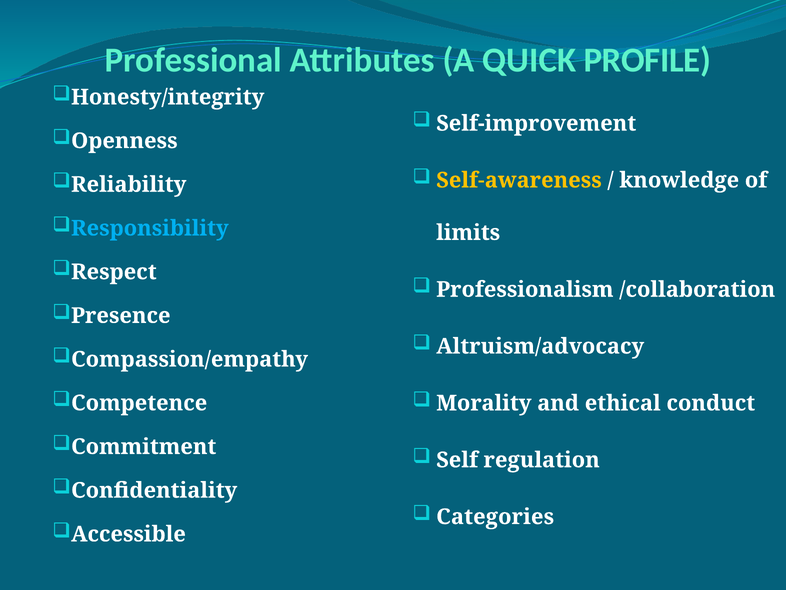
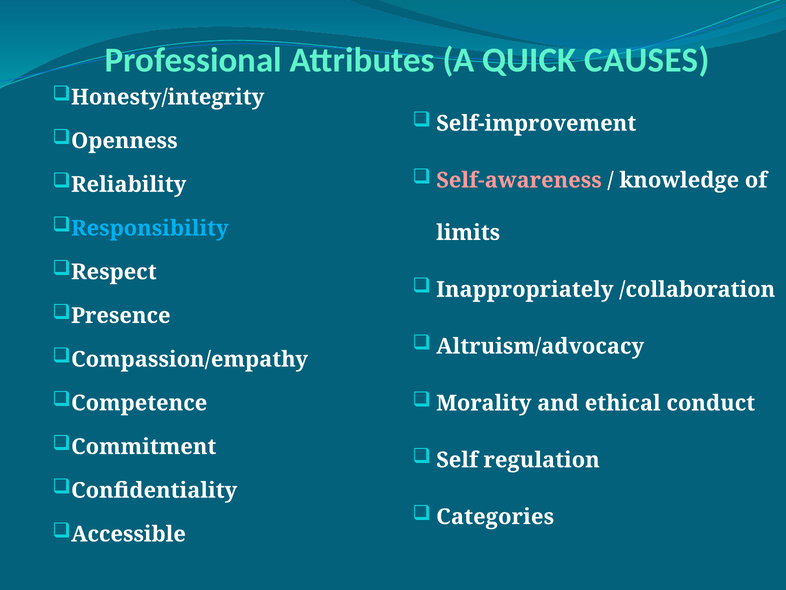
PROFILE: PROFILE -> CAUSES (647, 60)
Self-awareness colour: yellow -> pink (519, 180)
Professionalism: Professionalism -> Inappropriately (525, 289)
